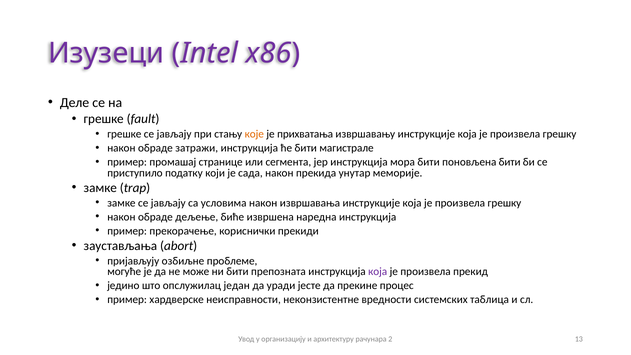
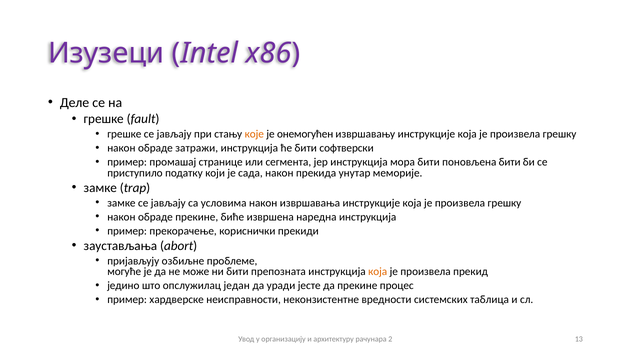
прихватања: прихватања -> онемогућен (305, 134)
магистрале: магистрале -> софтверски (347, 148)
обраде дељење: дељење -> прекине (197, 217)
која colour: purple -> orange (378, 272)
